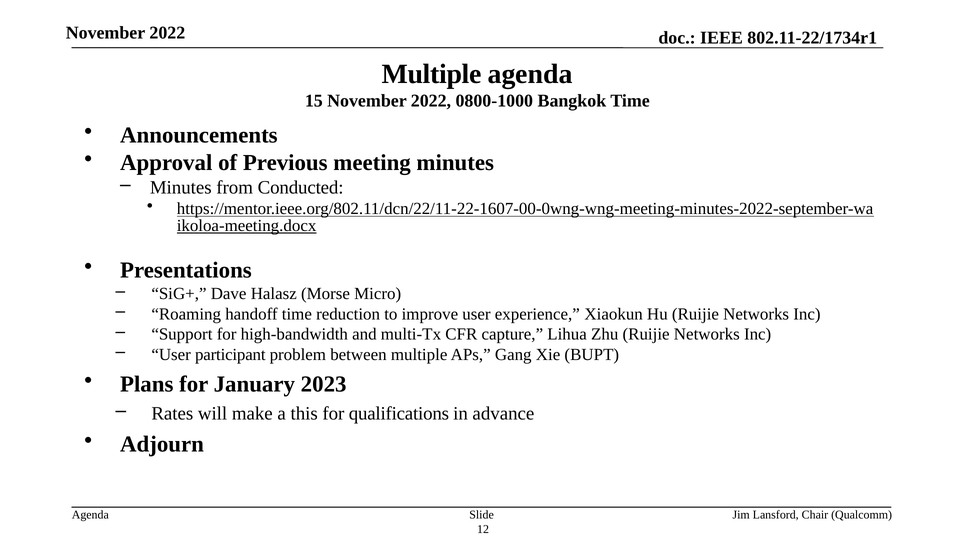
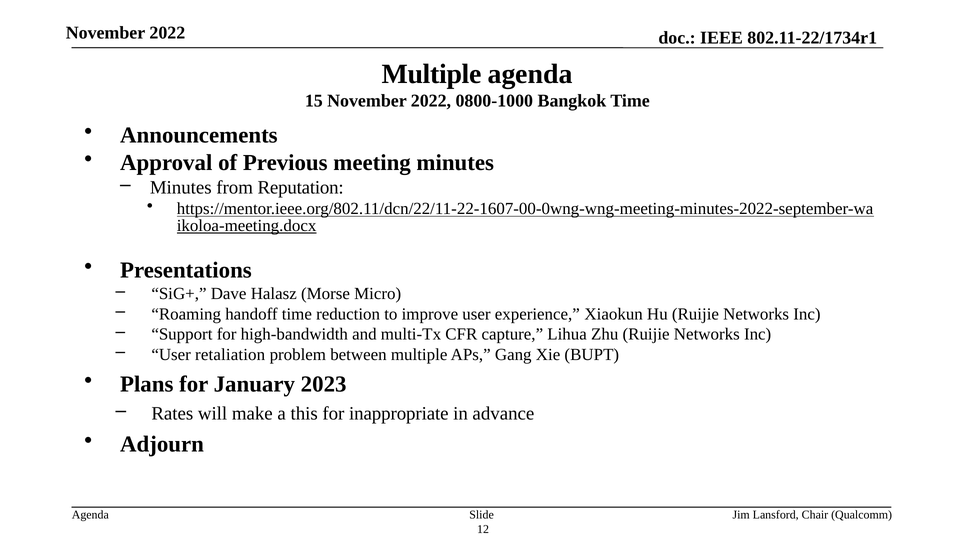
Conducted: Conducted -> Reputation (301, 187)
participant: participant -> retaliation (230, 355)
qualifications: qualifications -> inappropriate (399, 414)
